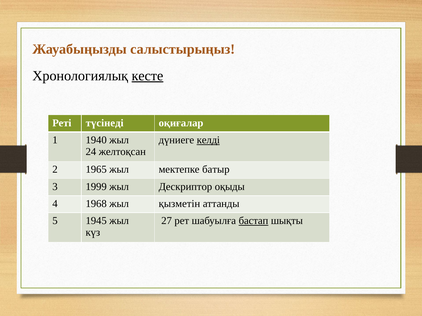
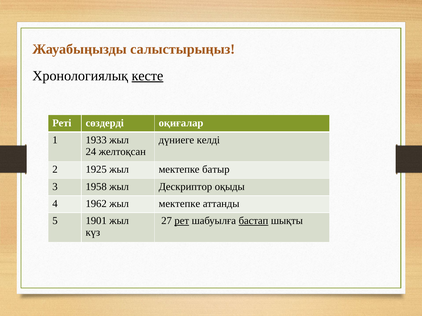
түсінеді: түсінеді -> сөздерді (105, 123)
1940: 1940 -> 1933 (96, 140)
келді underline: present -> none (208, 140)
1965: 1965 -> 1925 (96, 170)
1999: 1999 -> 1958 (96, 187)
1968: 1968 -> 1962 (96, 204)
қызметін: қызметін -> мектепке (179, 204)
1945: 1945 -> 1901 (96, 221)
рет underline: none -> present (182, 221)
